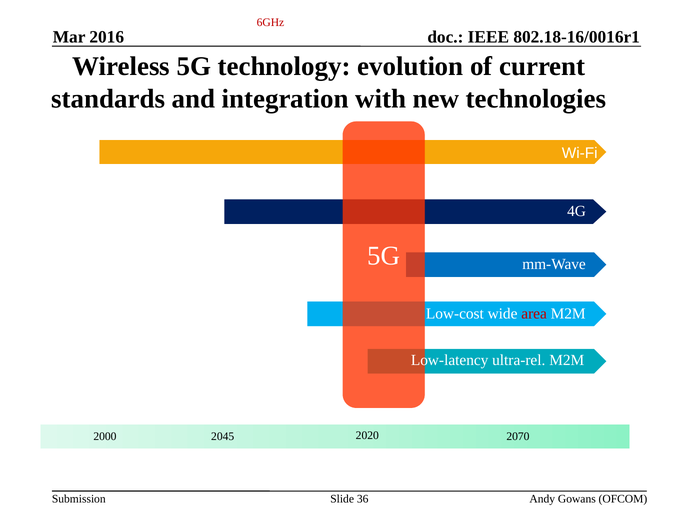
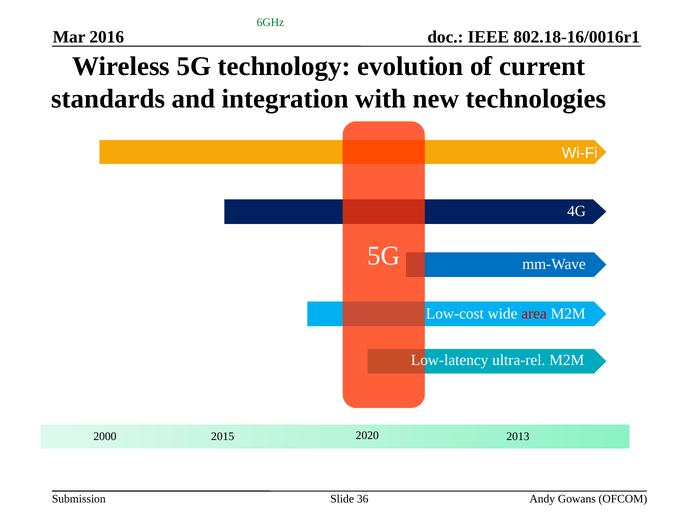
6GHz colour: red -> green (270, 22)
2045: 2045 -> 2015 (223, 436)
2070: 2070 -> 2013 (518, 436)
